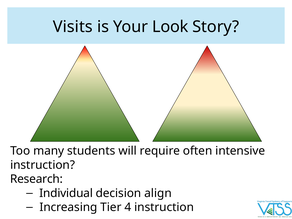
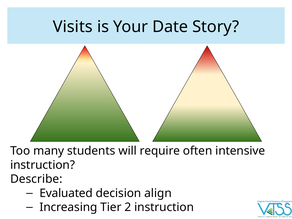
Look: Look -> Date (170, 27)
Research: Research -> Describe (36, 179)
Individual: Individual -> Evaluated (66, 193)
4: 4 -> 2 (128, 207)
